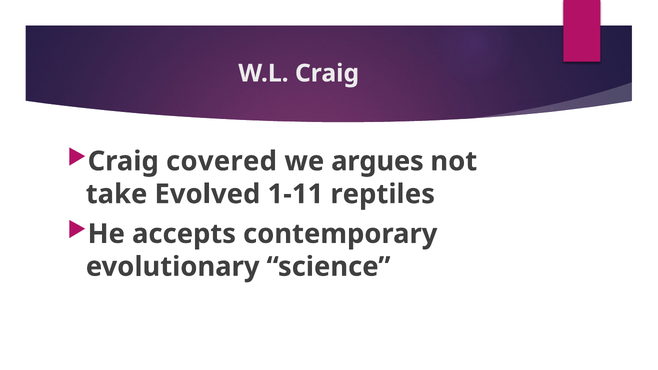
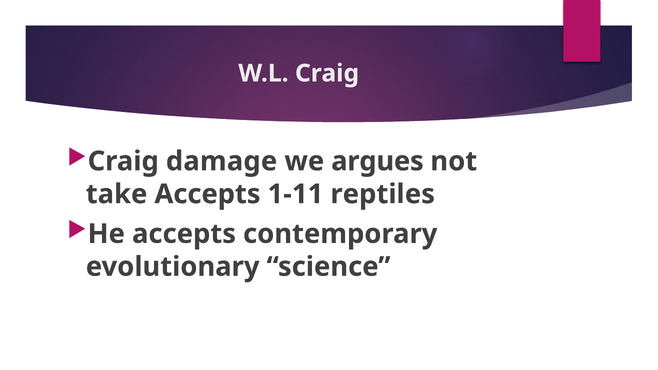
covered: covered -> damage (222, 161)
take Evolved: Evolved -> Accepts (207, 194)
